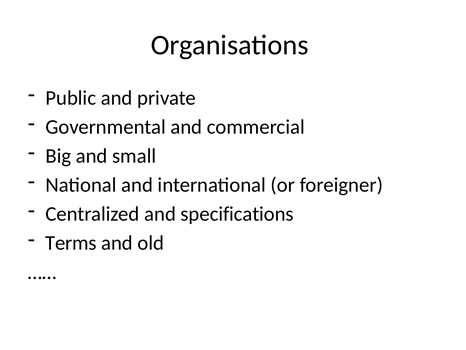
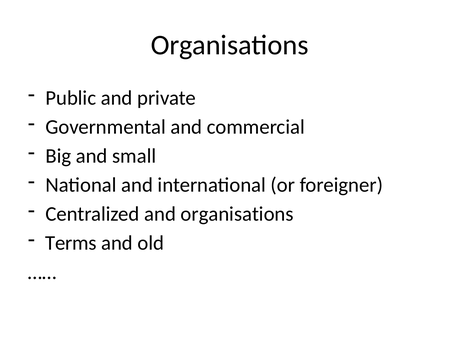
and specifications: specifications -> organisations (237, 214)
